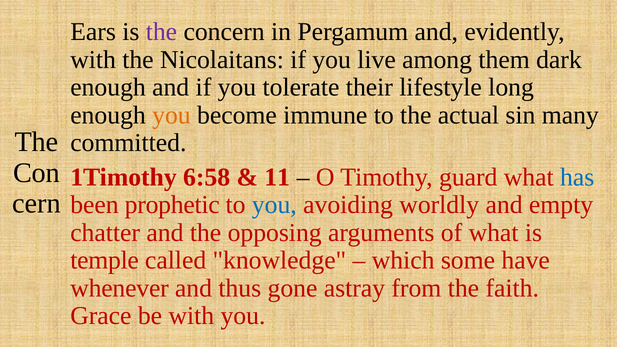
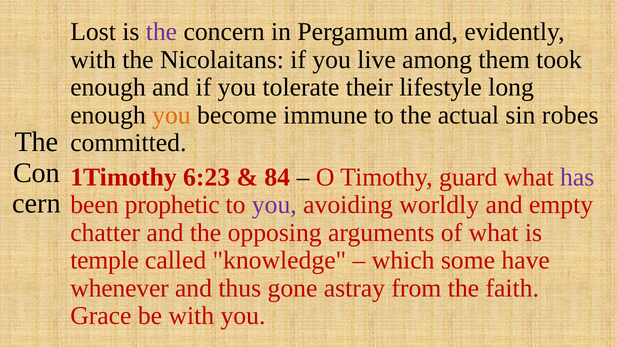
Ears: Ears -> Lost (93, 32)
dark: dark -> took (559, 60)
many: many -> robes (570, 115)
6:58: 6:58 -> 6:23 (207, 177)
11: 11 -> 84 (277, 177)
has colour: blue -> purple (577, 177)
you colour: blue -> purple (274, 205)
